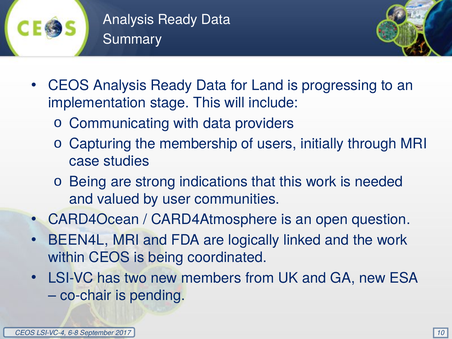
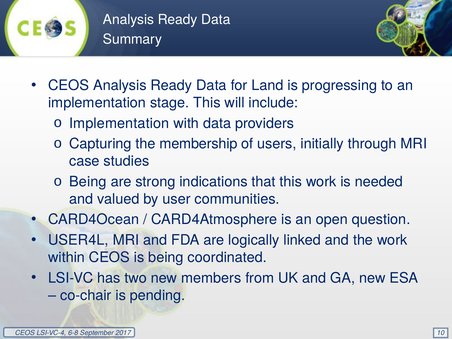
Communicating: Communicating -> Implementation (119, 123)
BEEN4L: BEEN4L -> USER4L (78, 240)
